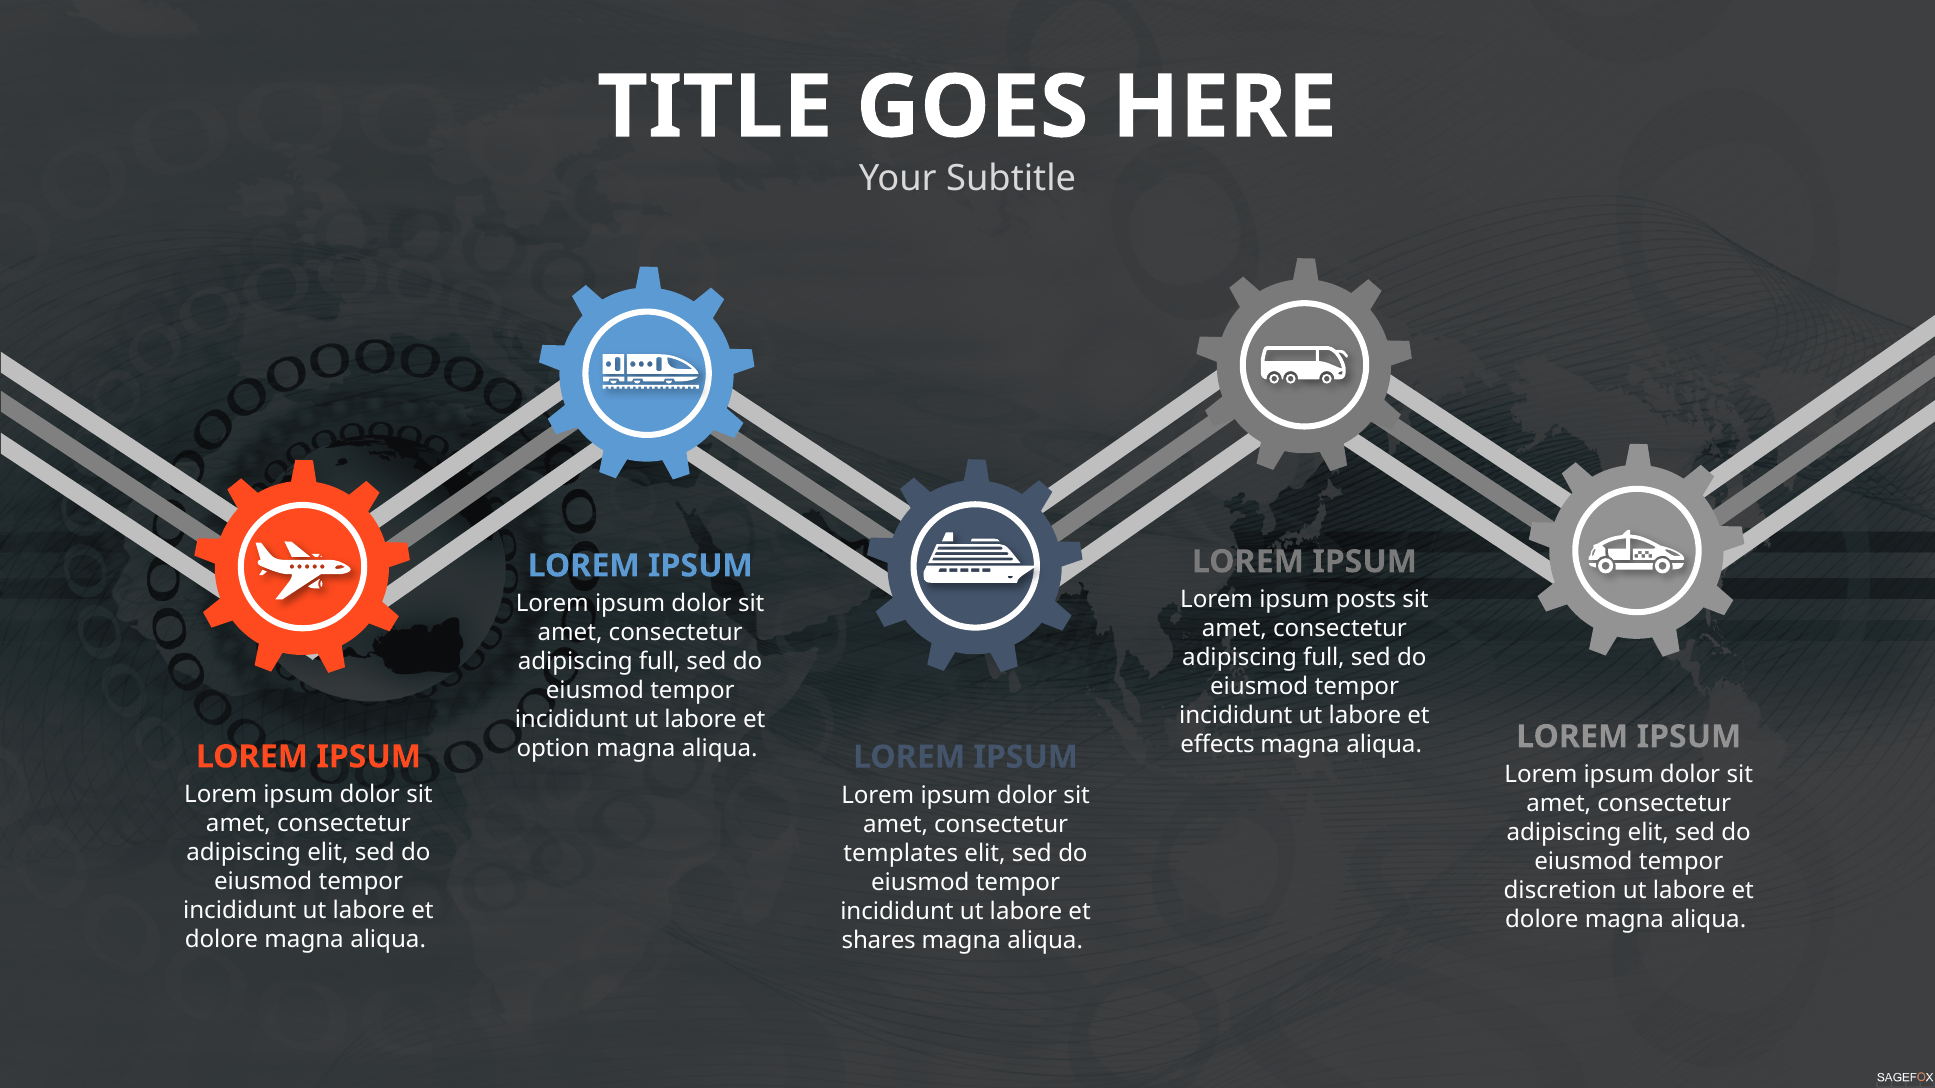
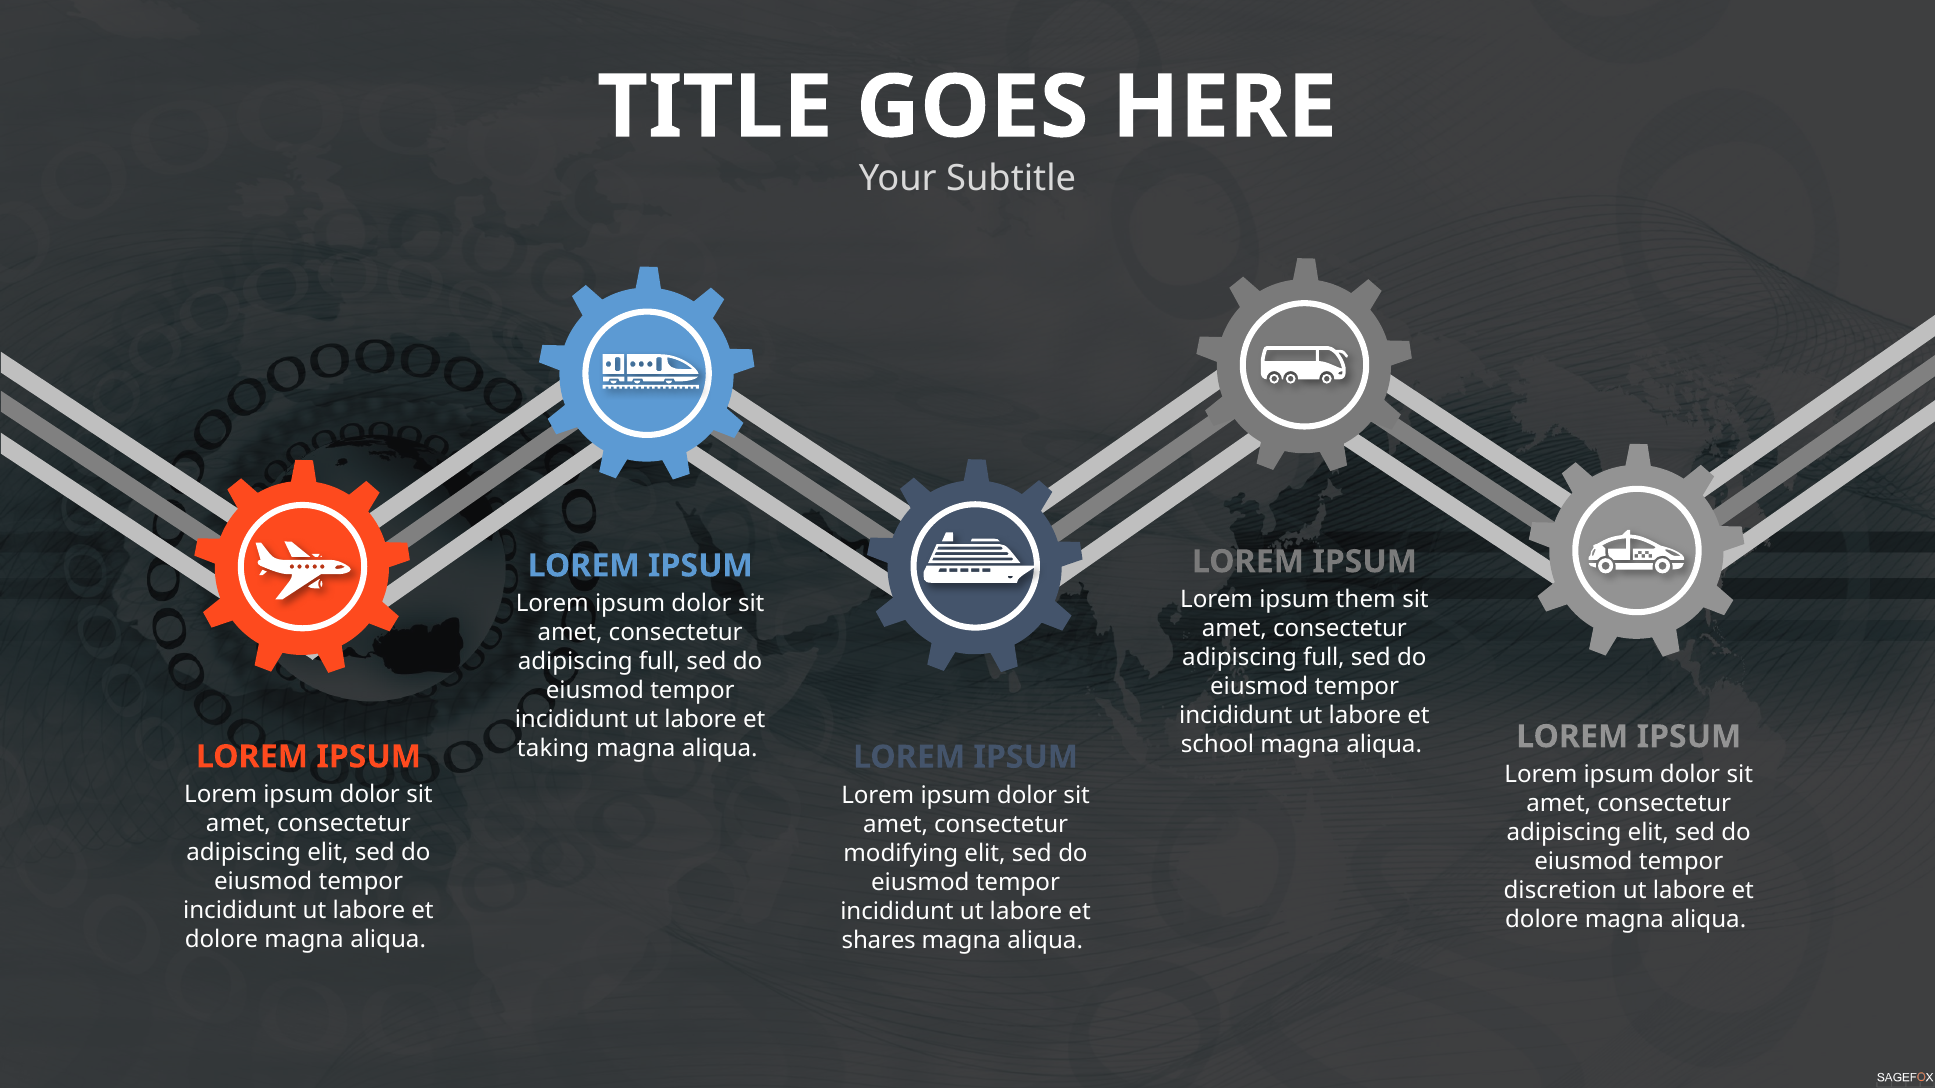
posts: posts -> them (1366, 600)
effects: effects -> school (1217, 745)
option: option -> taking (553, 749)
templates: templates -> modifying (901, 854)
